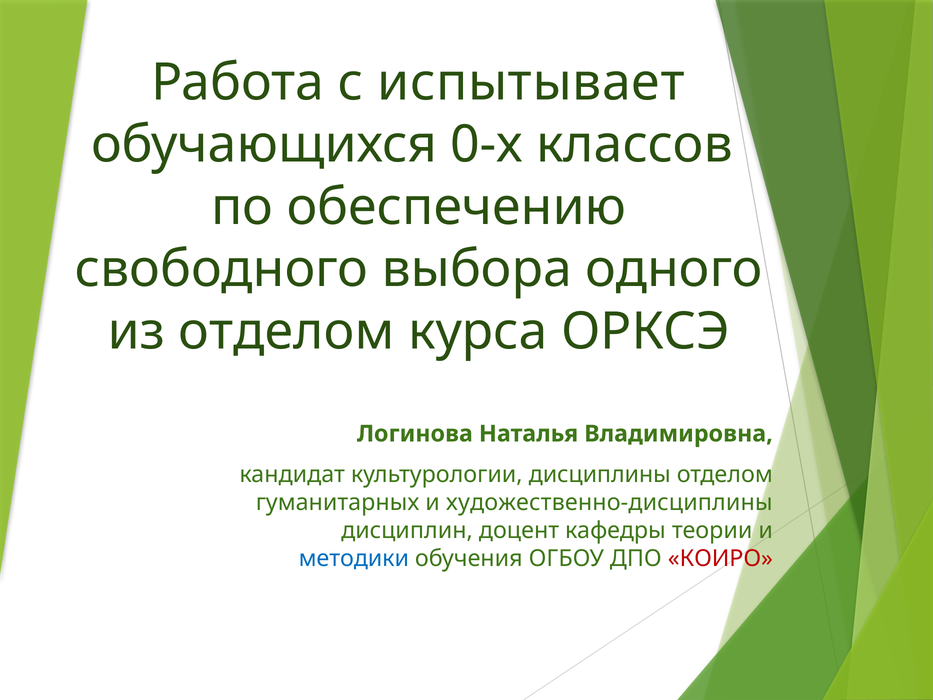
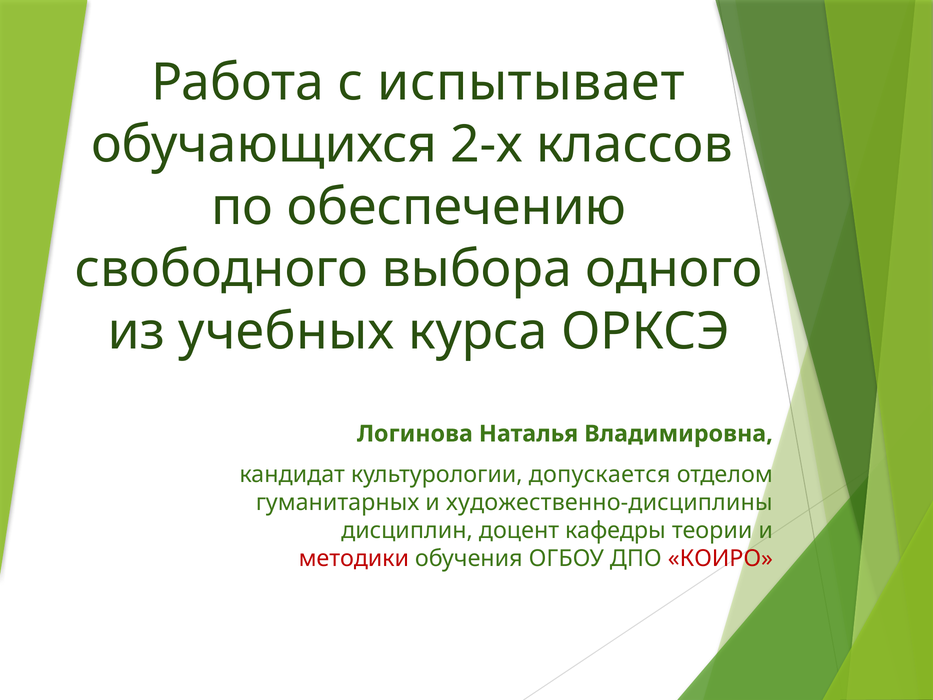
0-х: 0-х -> 2-х (487, 145)
из отделом: отделом -> учебных (286, 331)
дисциплины: дисциплины -> допускается (600, 475)
методики colour: blue -> red (354, 559)
